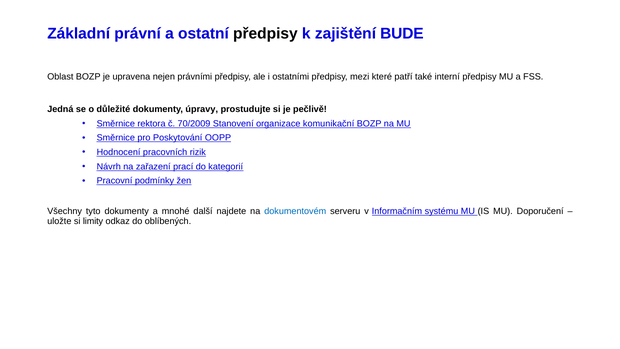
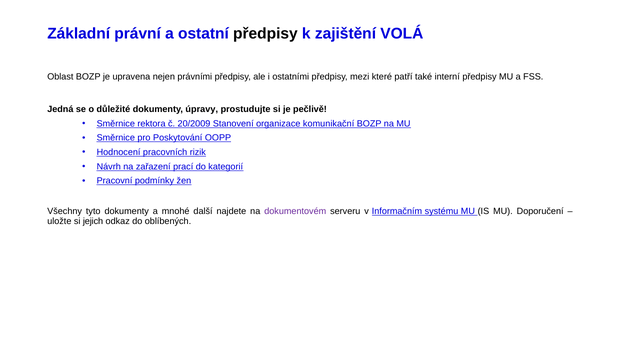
BUDE: BUDE -> VOLÁ (402, 34)
70/2009: 70/2009 -> 20/2009 (194, 123)
dokumentovém colour: blue -> purple (295, 211)
limity: limity -> jejich (93, 221)
